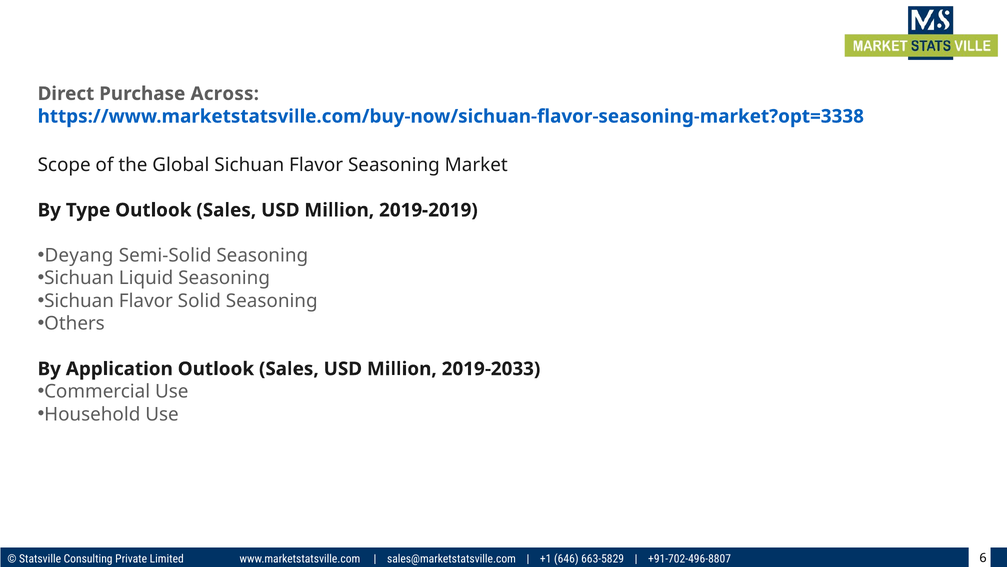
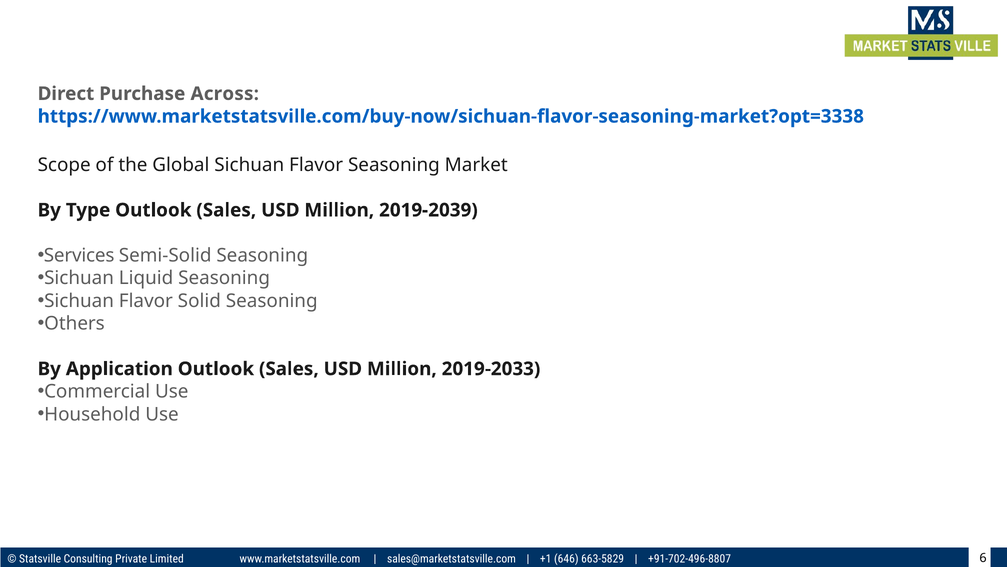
2019-2019: 2019-2019 -> 2019-2039 (428, 210)
Deyang: Deyang -> Services (79, 255)
